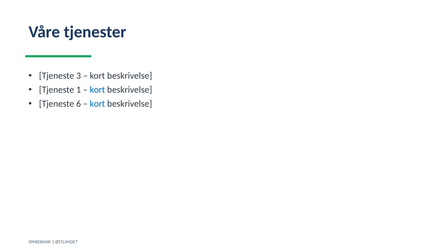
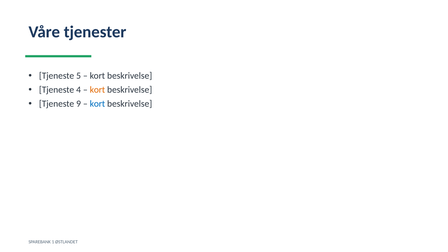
3: 3 -> 5 (79, 76)
Tjeneste 1: 1 -> 4 (79, 90)
kort colour: blue -> orange (97, 90)
6: 6 -> 9 (79, 104)
